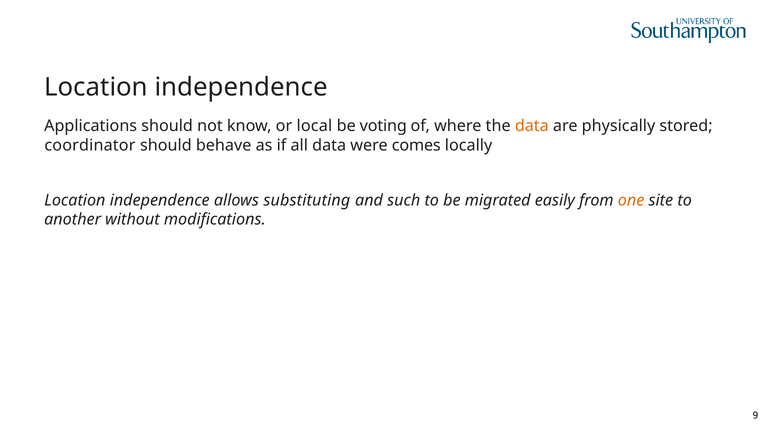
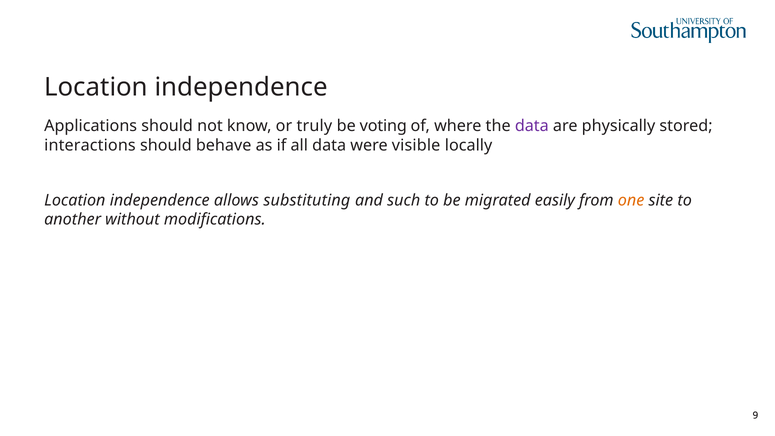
local: local -> truly (314, 126)
data colour: orange -> purple (532, 126)
coordinator: coordinator -> interactions (90, 145)
comes: comes -> visible (416, 145)
